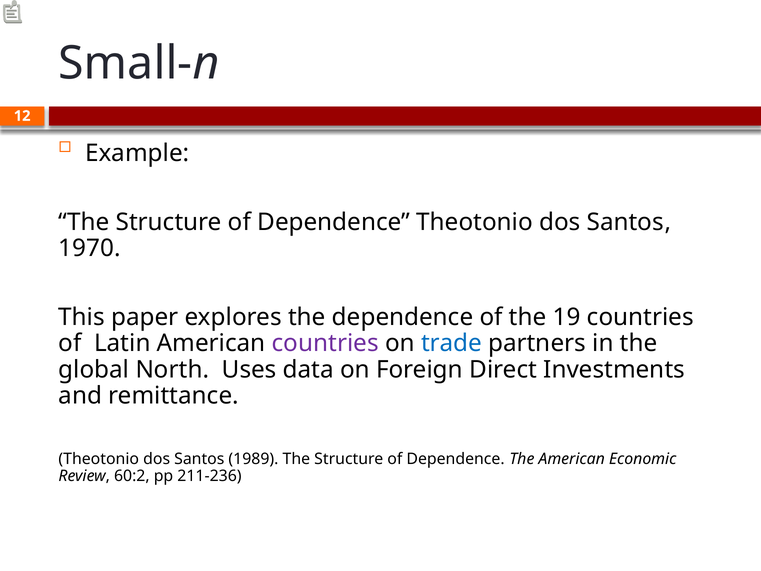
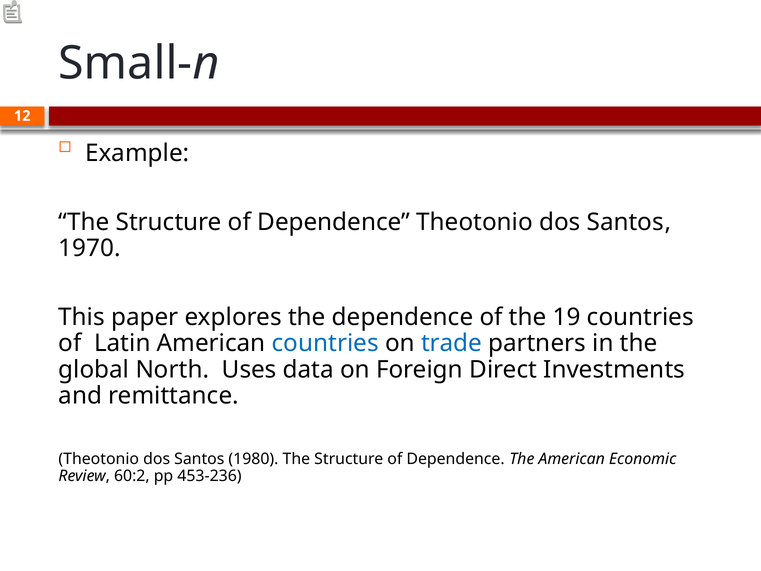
countries colour: purple -> blue (325, 343)
1989: 1989 -> 1980 (253, 459)
211-236: 211-236 -> 453-236 (209, 476)
